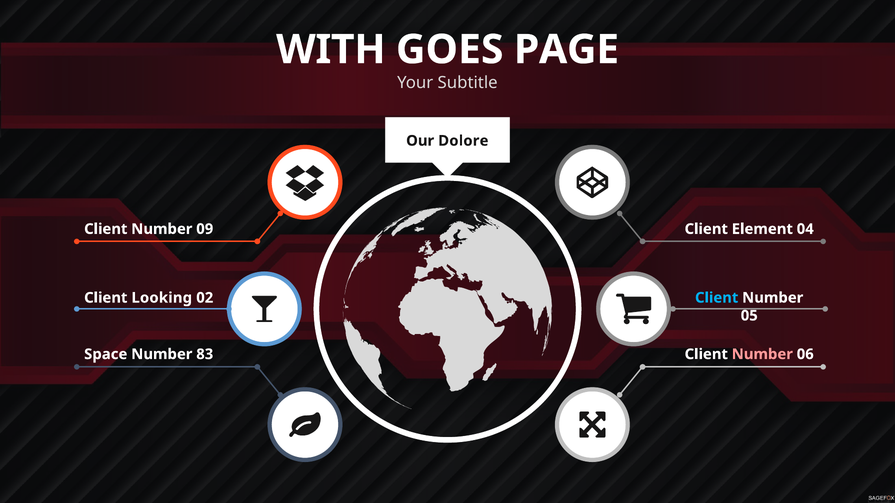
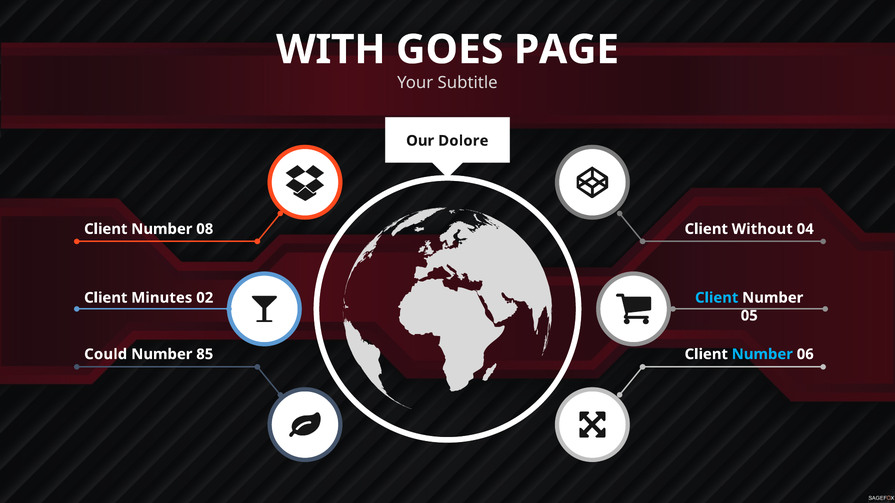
09: 09 -> 08 (205, 229)
Element: Element -> Without (762, 229)
Looking: Looking -> Minutes (162, 298)
Space: Space -> Could (106, 355)
83: 83 -> 85 (205, 355)
Number colour: pink -> light blue (762, 355)
